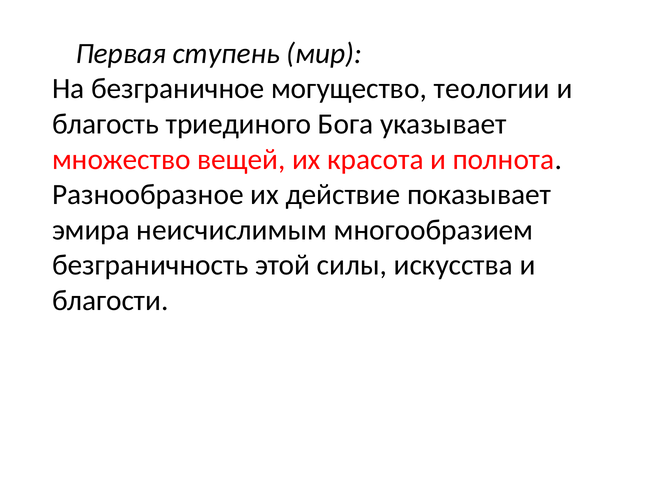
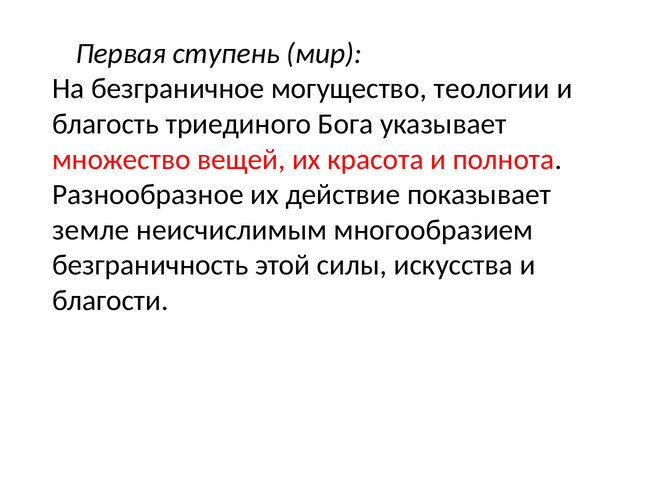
эмира: эмира -> земле (91, 230)
